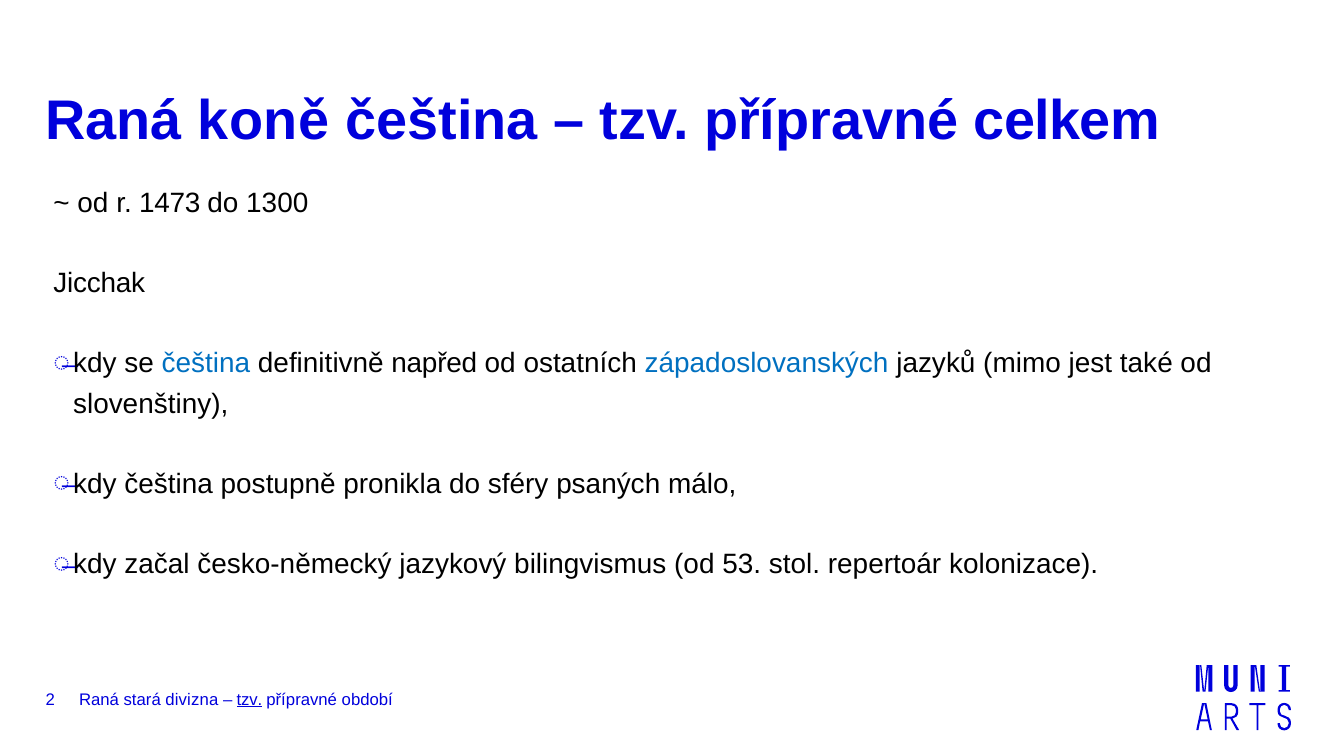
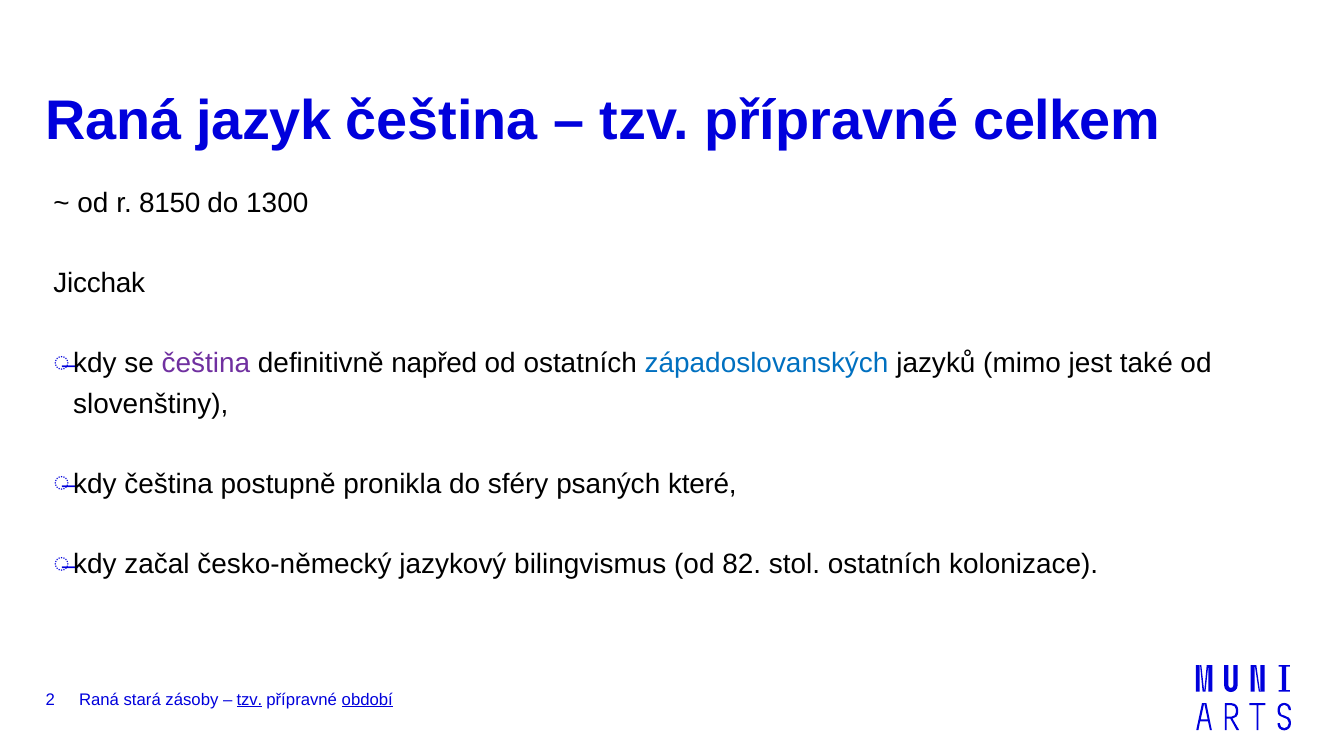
koně: koně -> jazyk (264, 121)
1473: 1473 -> 8150 (170, 203)
čeština colour: blue -> purple (206, 364)
málo: málo -> které (702, 484)
53: 53 -> 82 (742, 565)
stol repertoár: repertoár -> ostatních (885, 565)
divizna: divizna -> zásoby (192, 699)
období underline: none -> present (367, 699)
